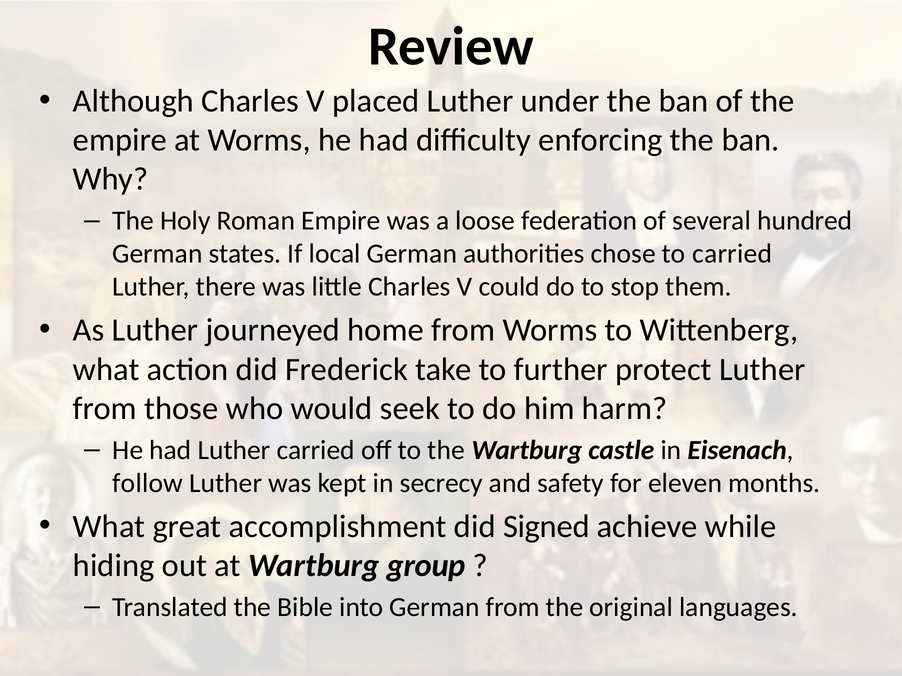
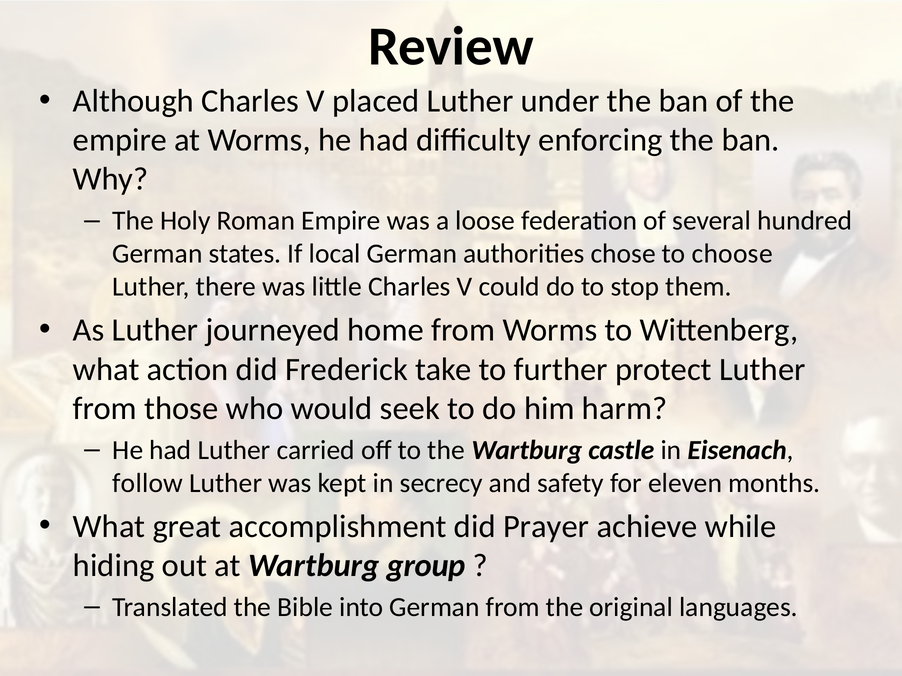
to carried: carried -> choose (732, 254)
Signed: Signed -> Prayer (546, 527)
